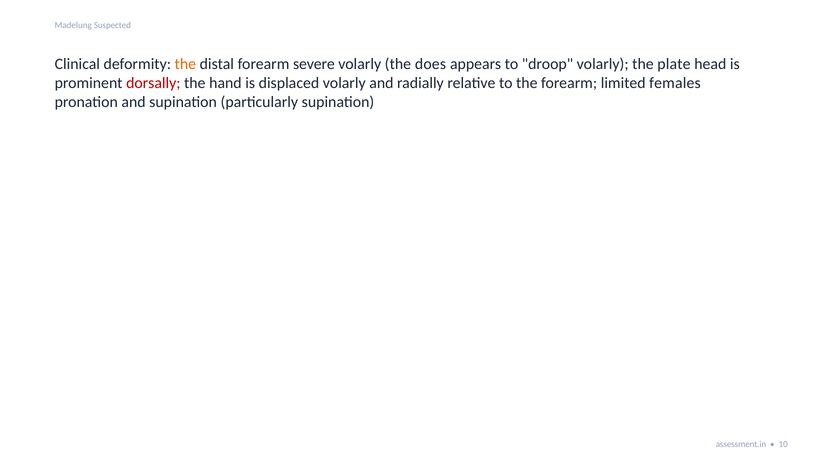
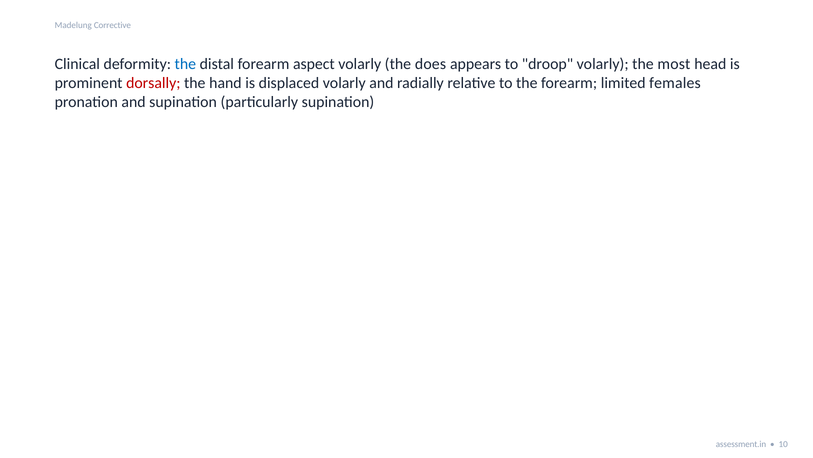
Suspected: Suspected -> Corrective (112, 25)
the colour: orange -> blue (185, 64)
severe: severe -> aspect (314, 64)
plate: plate -> most (674, 64)
